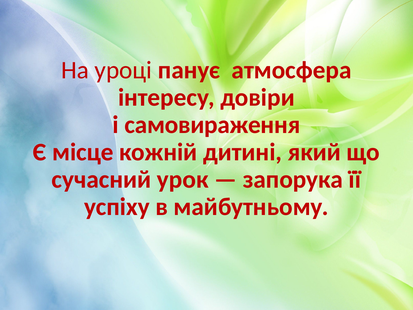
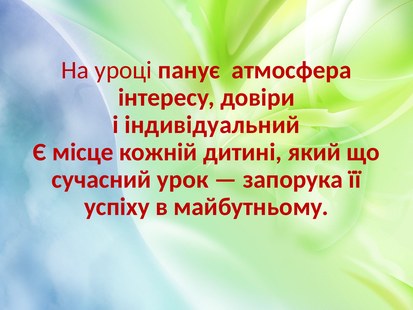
самовираження: самовираження -> індивідуальний (212, 125)
